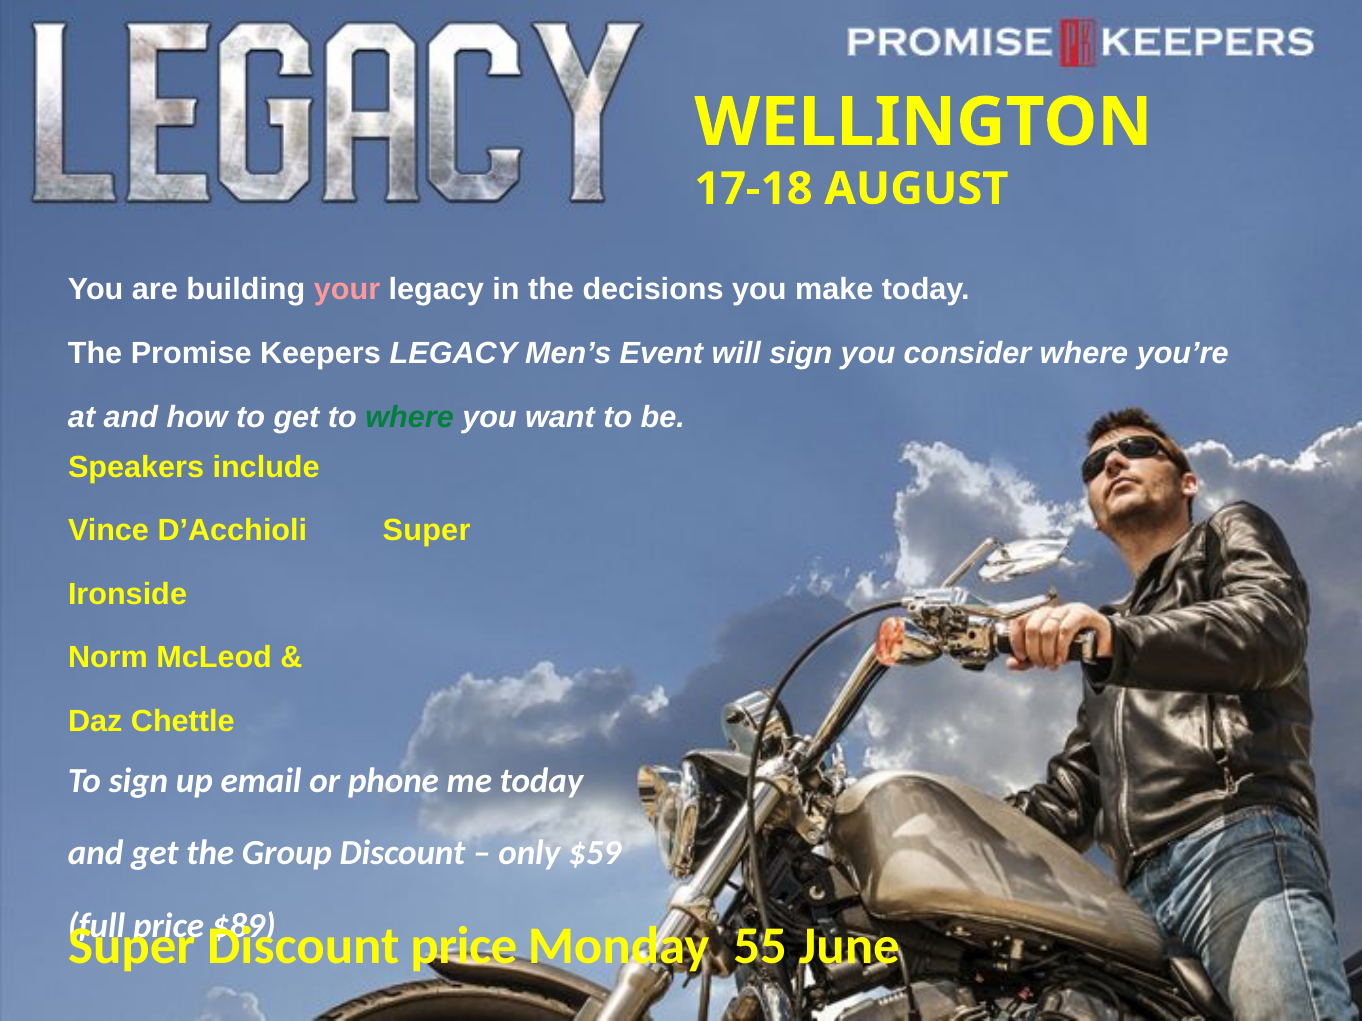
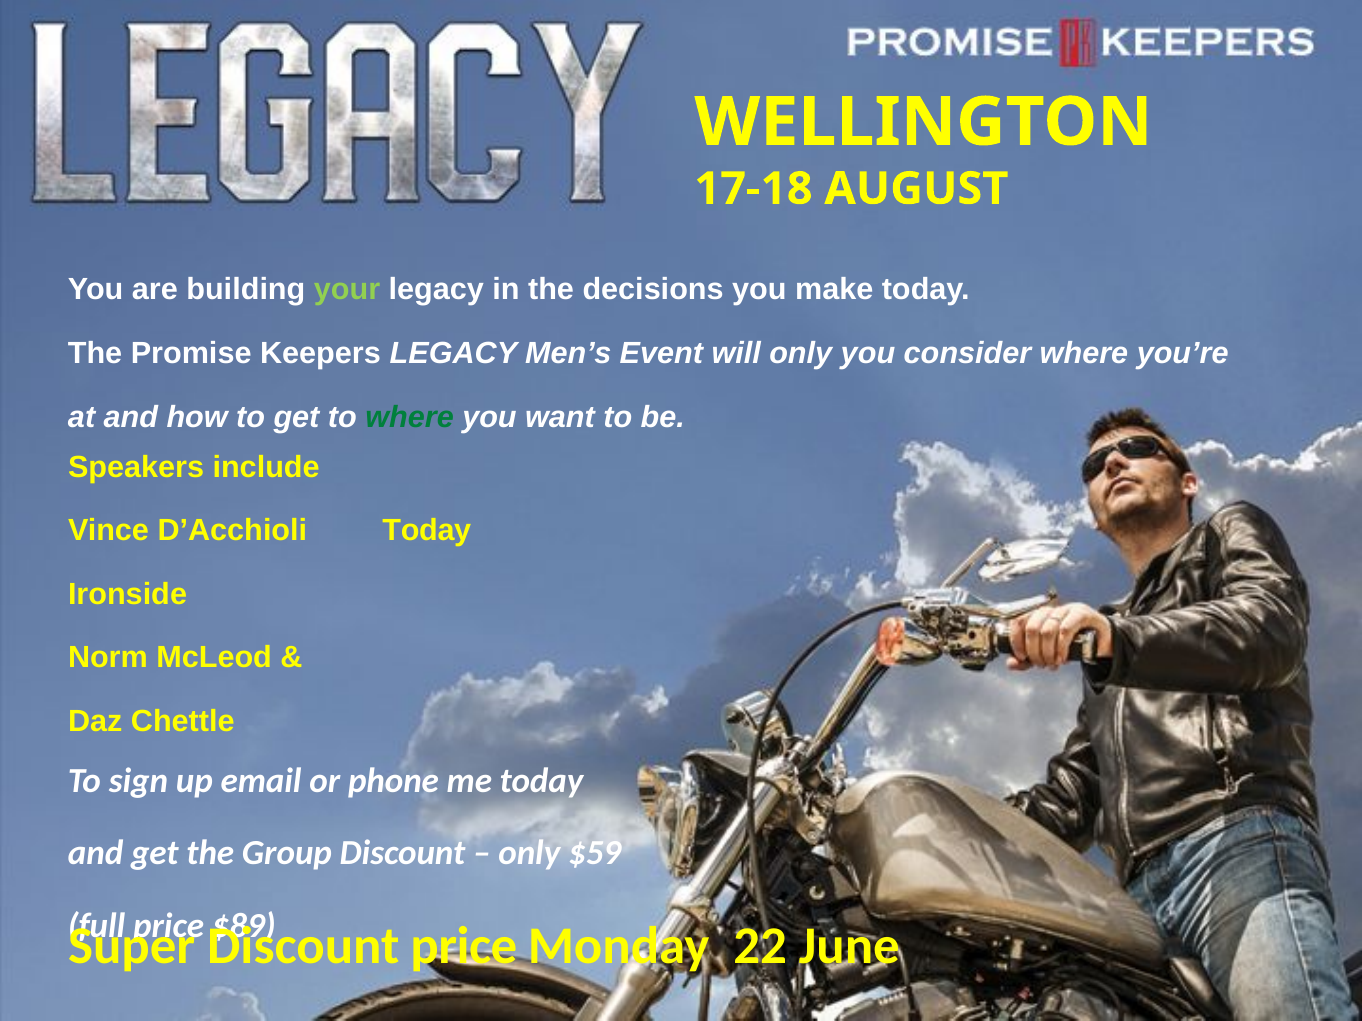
your colour: pink -> light green (347, 290)
will sign: sign -> only (801, 354)
D’Acchioli Super: Super -> Today (427, 531)
55: 55 -> 22 (760, 946)
